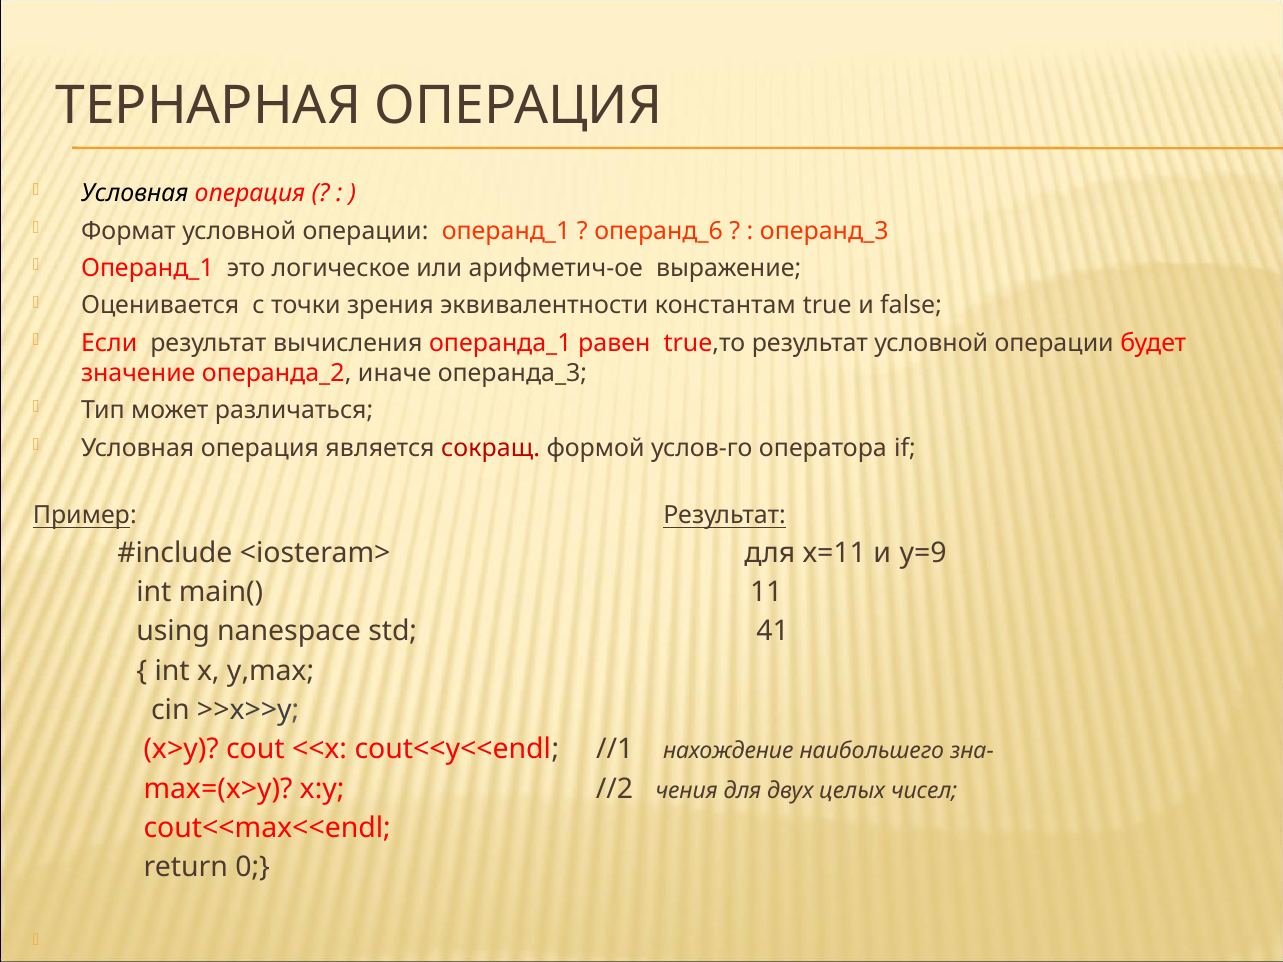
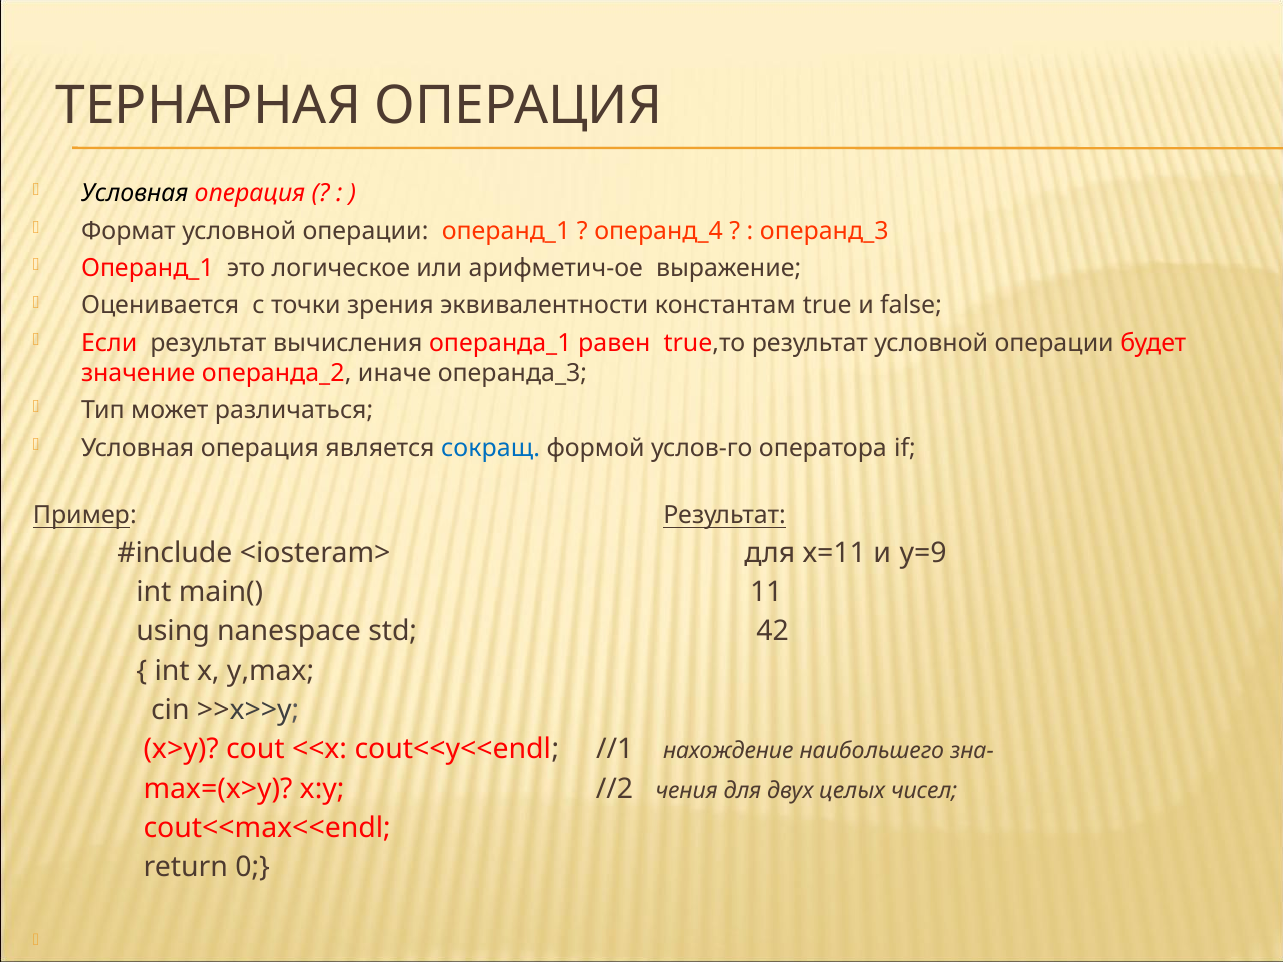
операнд_6: операнд_6 -> операнд_4 (659, 231)
сокращ colour: red -> blue (491, 448)
41: 41 -> 42 (773, 632)
